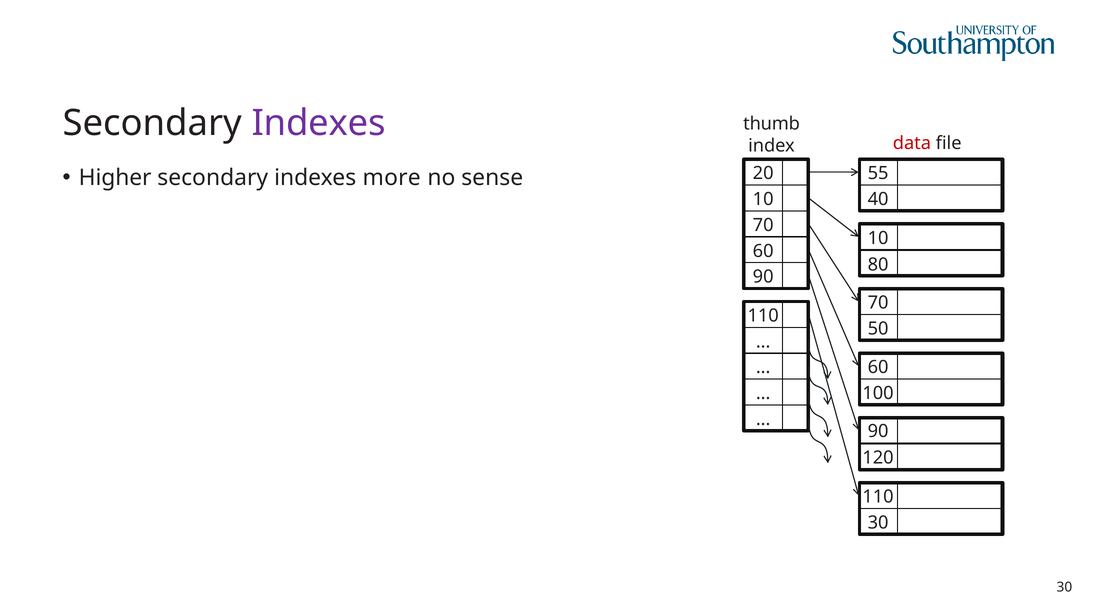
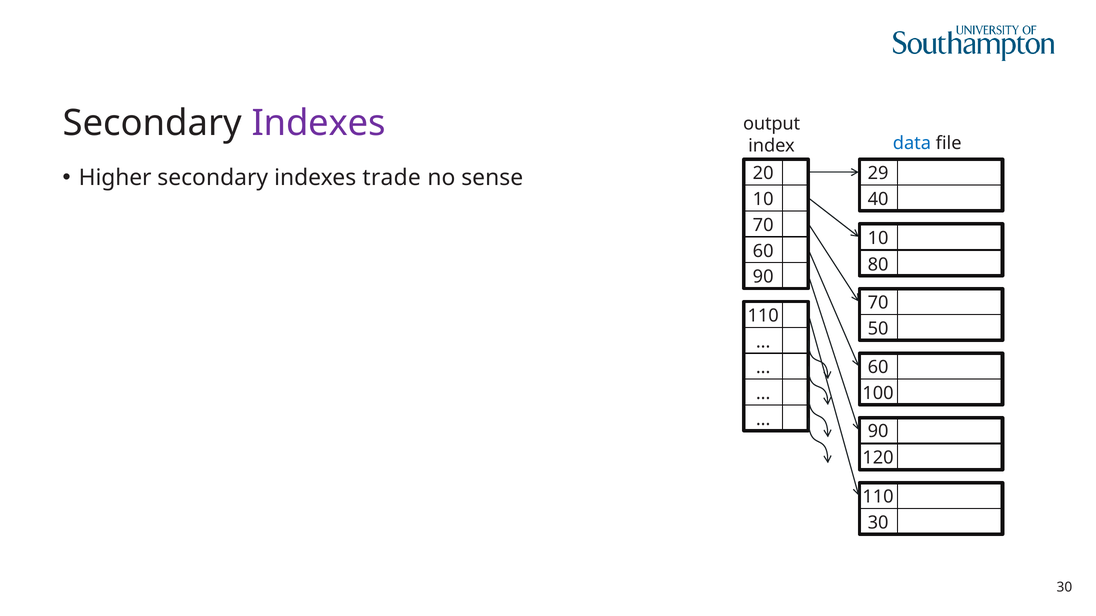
thumb: thumb -> output (772, 124)
data colour: red -> blue (912, 143)
more: more -> trade (392, 178)
55: 55 -> 29 (878, 174)
